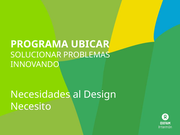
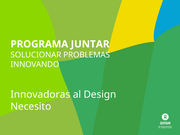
UBICAR: UBICAR -> JUNTAR (90, 44)
Necesidades: Necesidades -> Innovadoras (40, 95)
